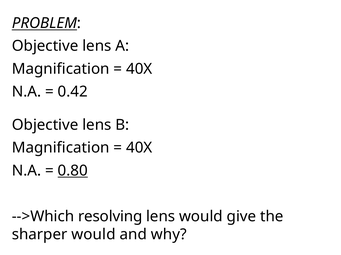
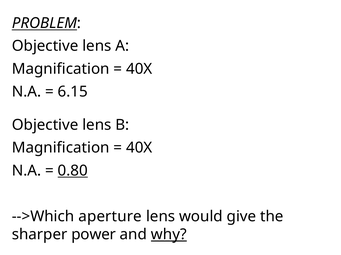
0.42: 0.42 -> 6.15 (73, 92)
resolving: resolving -> aperture (110, 217)
sharper would: would -> power (94, 235)
why underline: none -> present (169, 235)
